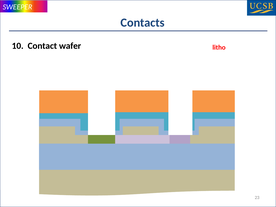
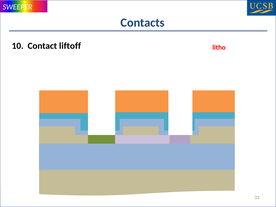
wafer: wafer -> liftoff (70, 46)
